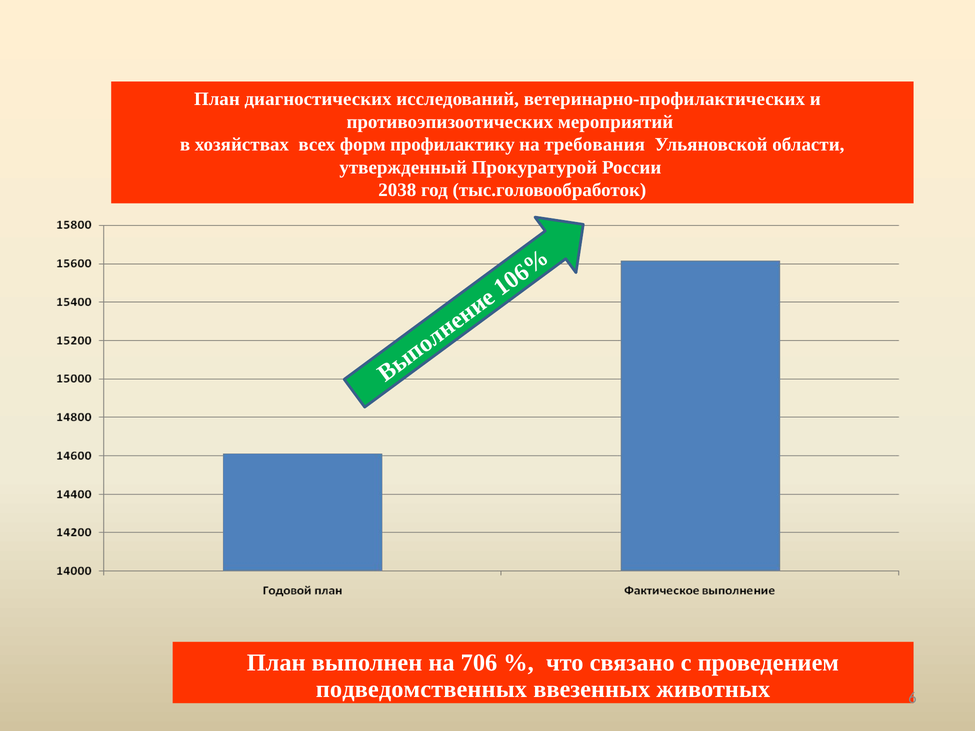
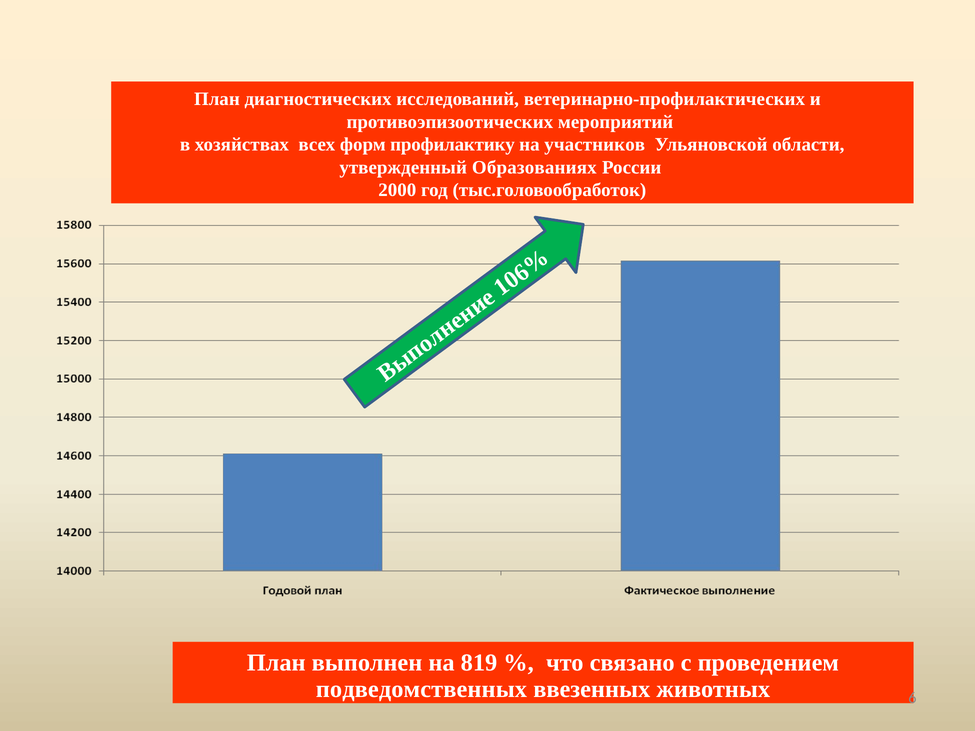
требования: требования -> участников (595, 145)
Прокуратурой: Прокуратурой -> Образованиях (534, 167)
2038: 2038 -> 2000 (397, 190)
706: 706 -> 819 (479, 663)
